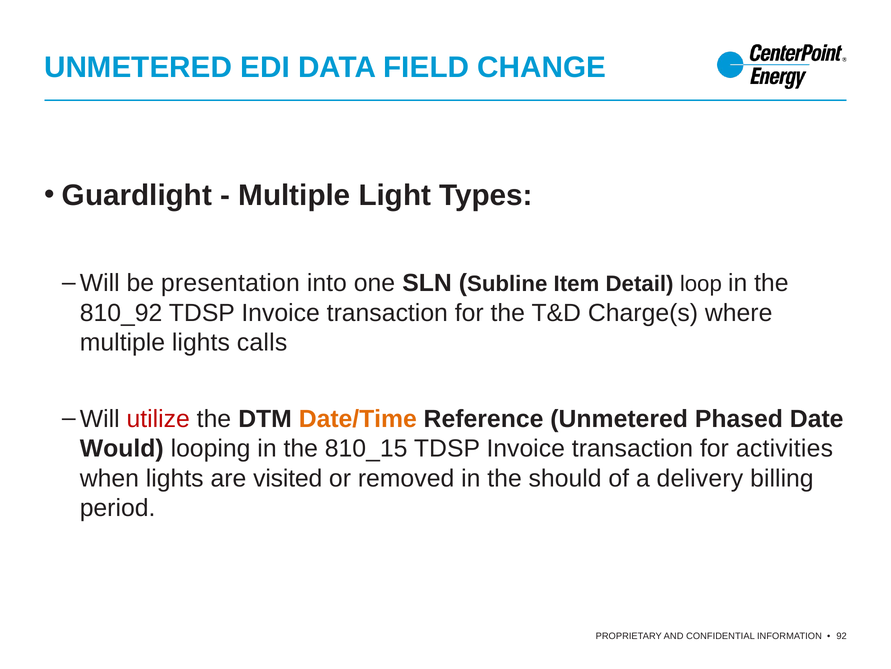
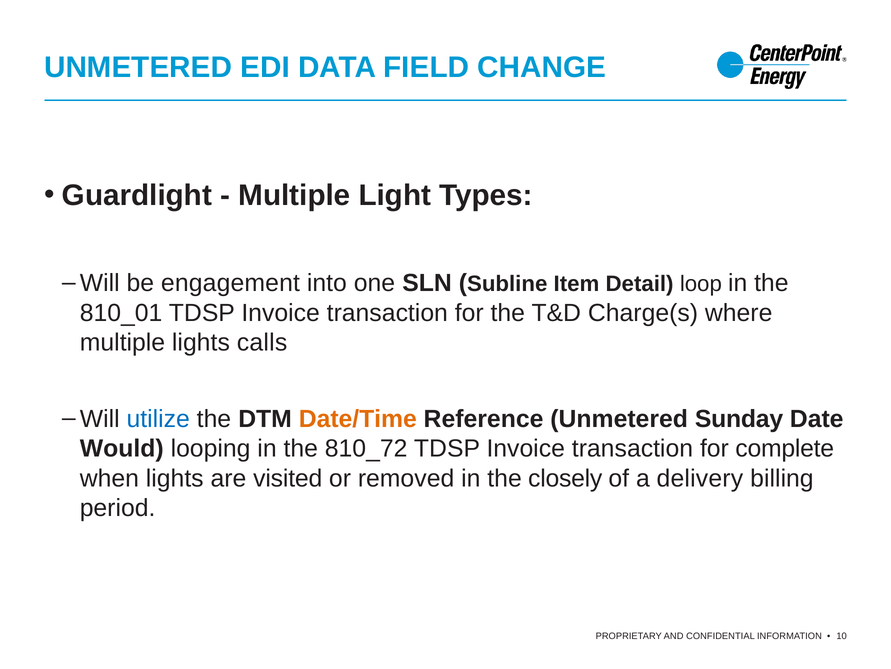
presentation: presentation -> engagement (230, 283)
810_92: 810_92 -> 810_01 (121, 313)
utilize colour: red -> blue (158, 419)
Phased: Phased -> Sunday (739, 419)
810_15: 810_15 -> 810_72 (366, 448)
activities: activities -> complete (785, 448)
should: should -> closely (565, 478)
92: 92 -> 10 (842, 635)
